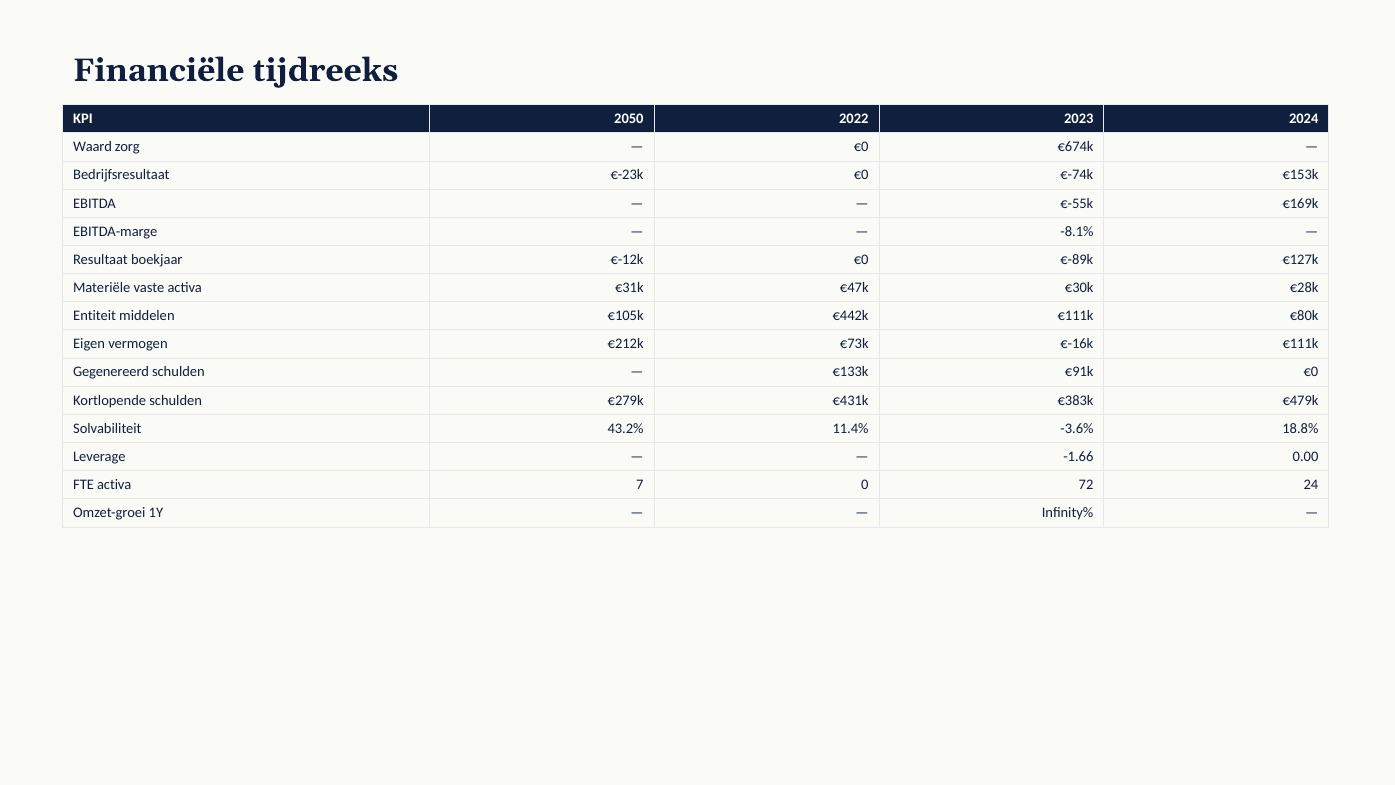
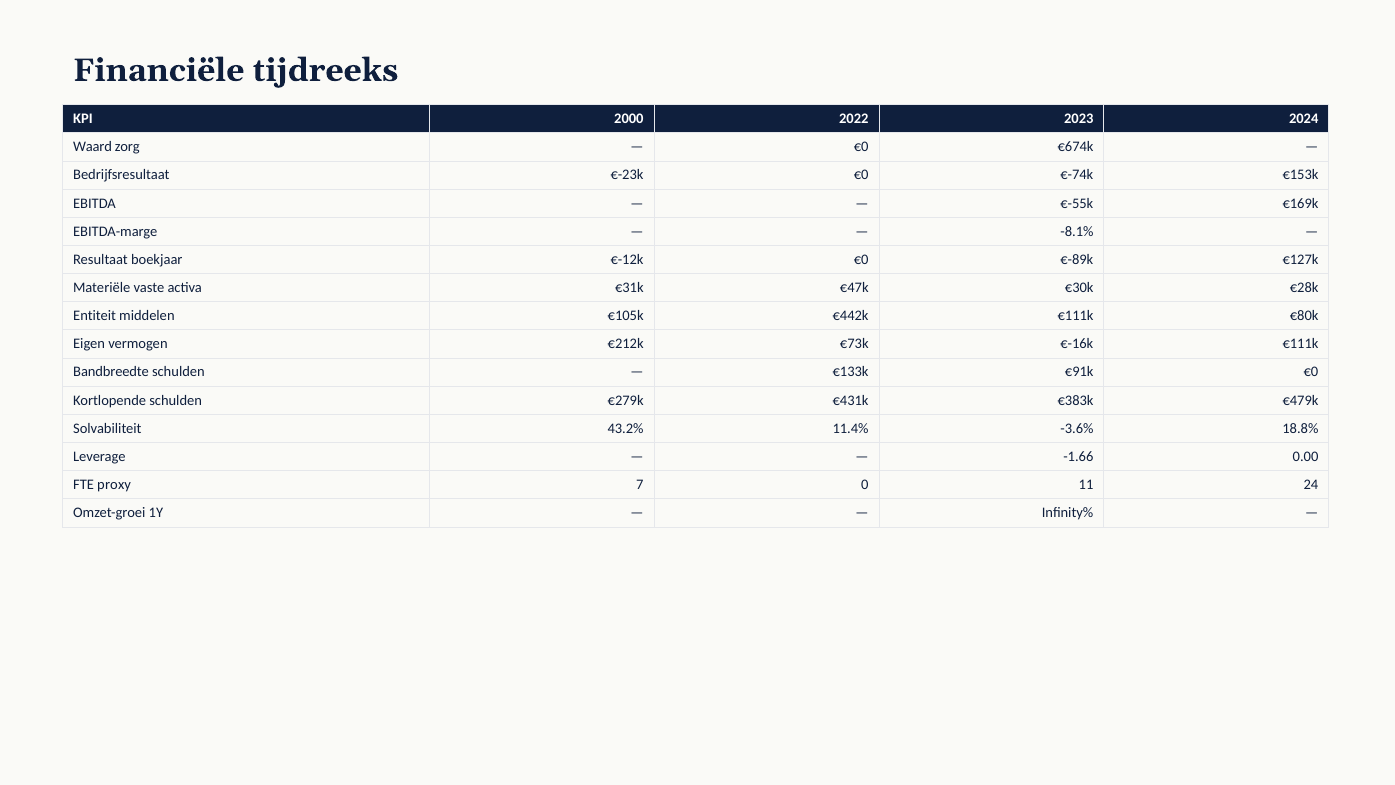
2050: 2050 -> 2000 (629, 119)
Gegenereerd: Gegenereerd -> Bandbreedte (111, 372)
FTE activa: activa -> proxy (114, 485)
72: 72 -> 11 (1086, 485)
